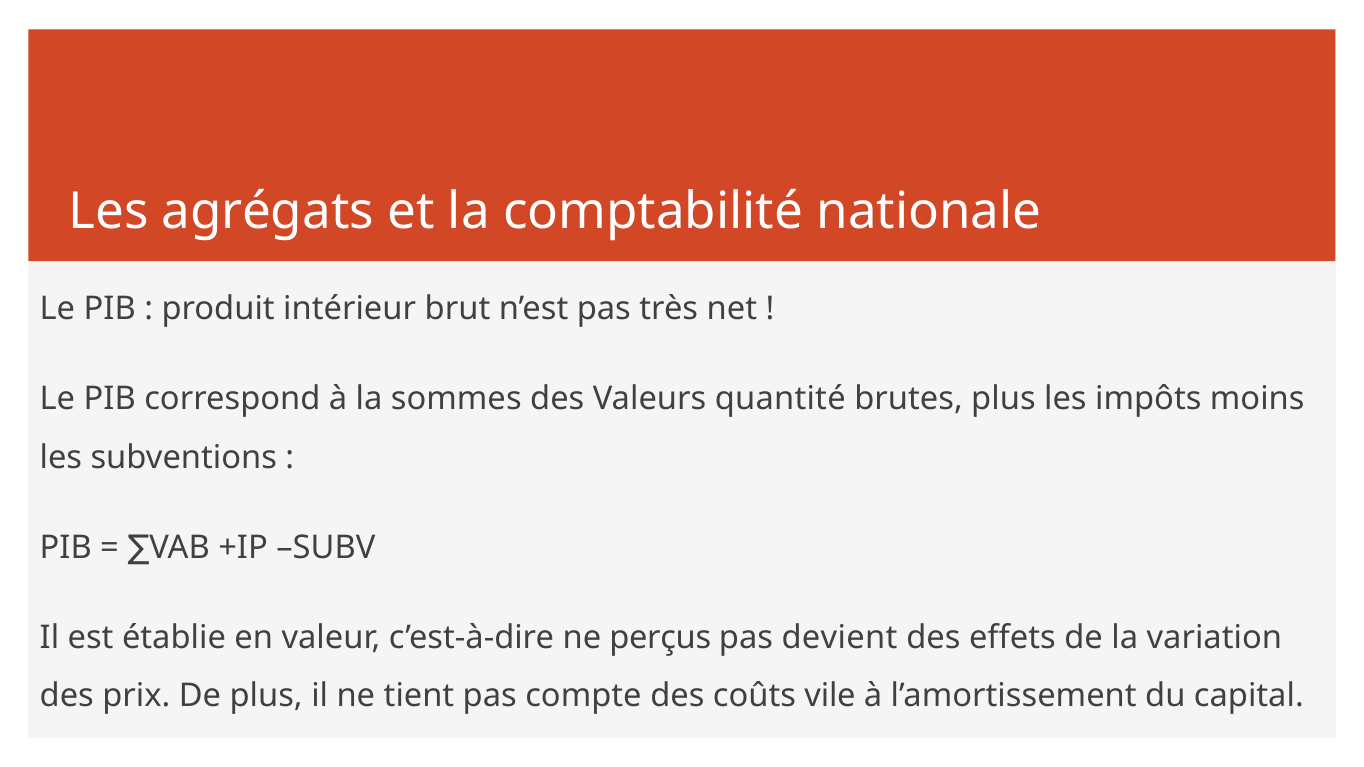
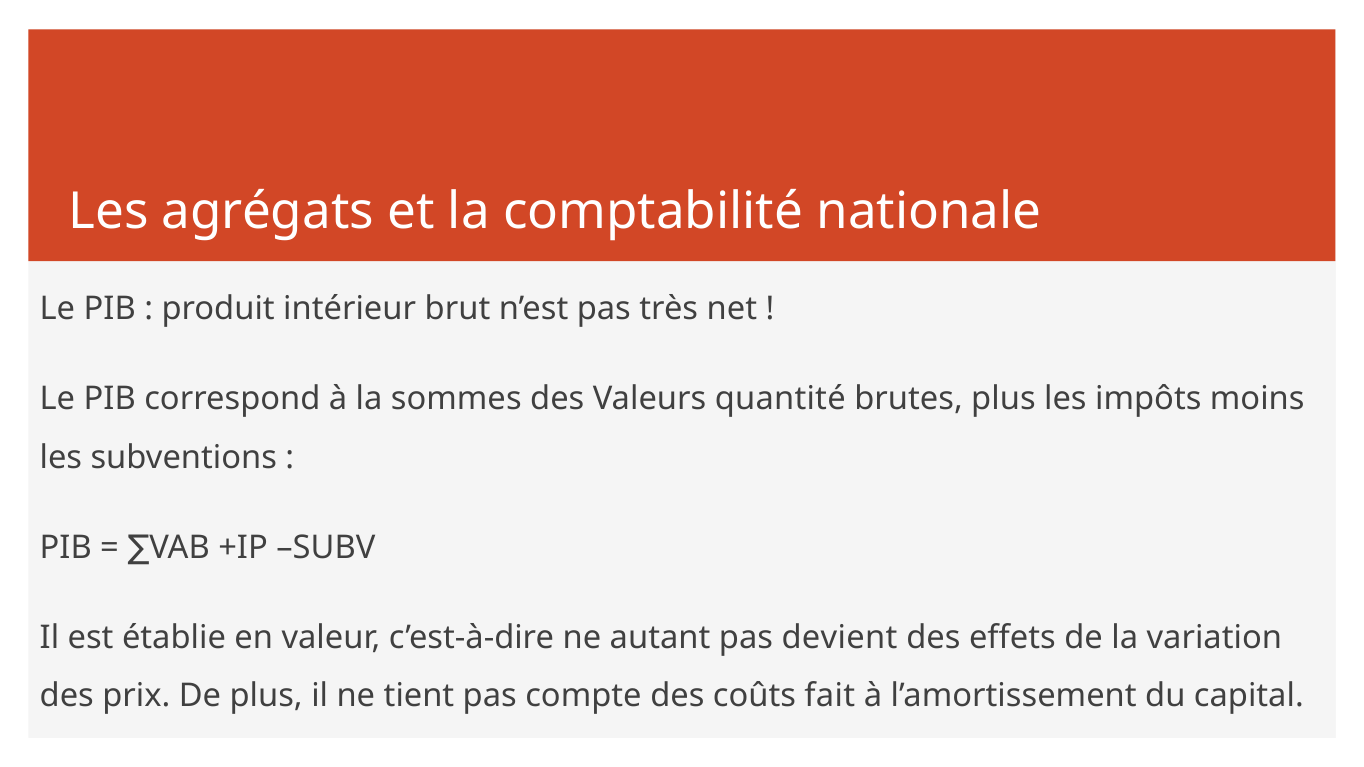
perçus: perçus -> autant (660, 638)
vile: vile -> fait (830, 696)
